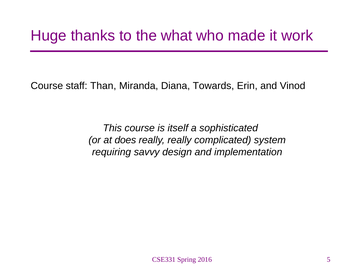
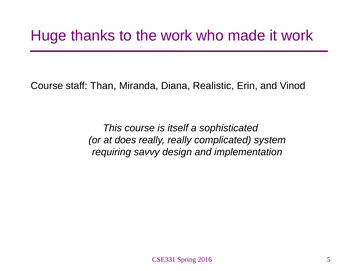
the what: what -> work (177, 36)
Towards: Towards -> Realistic (213, 86)
